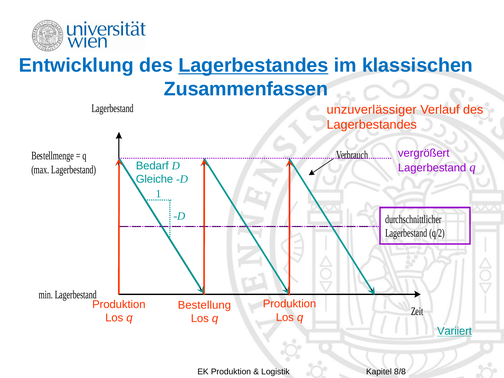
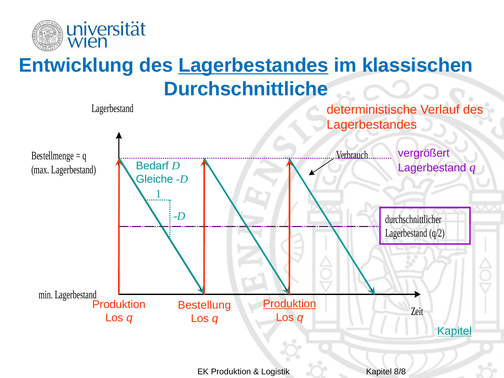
Zusammenfassen: Zusammenfassen -> Durchschnittliche (246, 89)
unzuverlässiger: unzuverlässiger -> deterministische (372, 110)
Produktion underline: none -> present (290, 304)
Variiert: Variiert -> Kapitel (454, 331)
